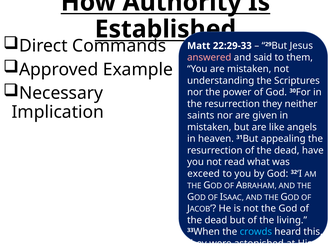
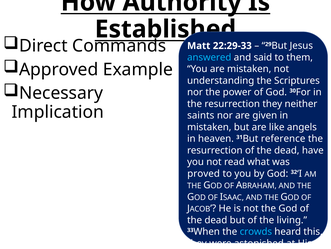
answered colour: pink -> light blue (209, 57)
appealing: appealing -> reference (283, 138)
exceed: exceed -> proved (204, 173)
